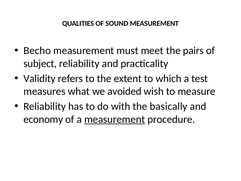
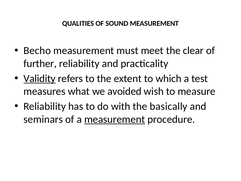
pairs: pairs -> clear (193, 51)
subject: subject -> further (40, 63)
Validity underline: none -> present (40, 78)
economy: economy -> seminars (43, 119)
